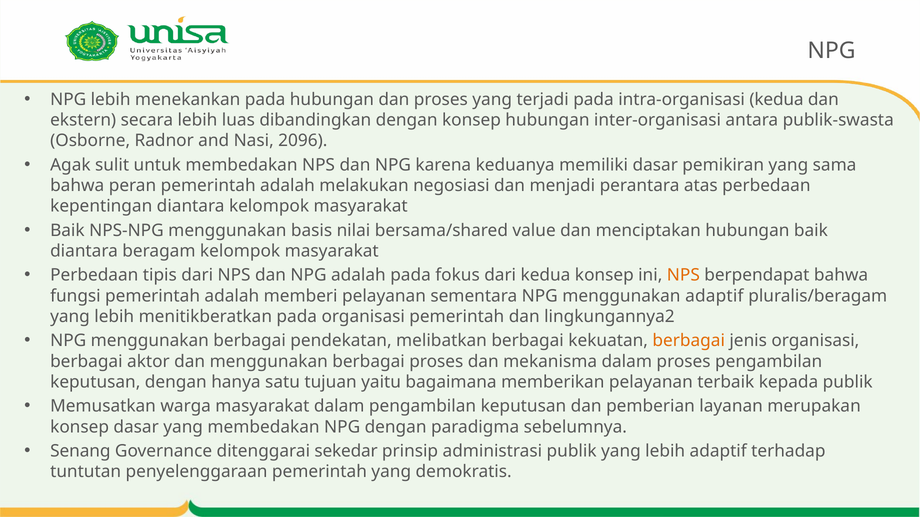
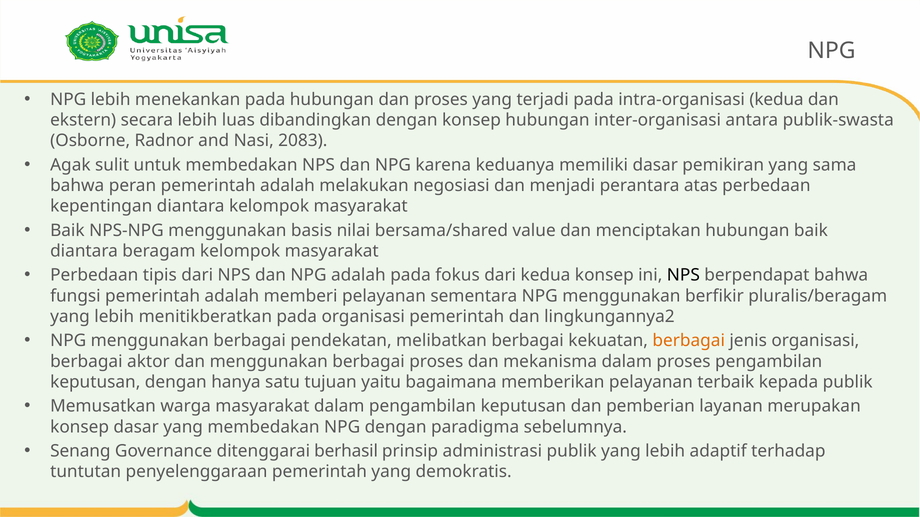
2096: 2096 -> 2083 (303, 141)
NPS colour: orange -> black (683, 275)
menggunakan adaptif: adaptif -> berfikir (714, 296)
sekedar: sekedar -> berhasil (346, 451)
